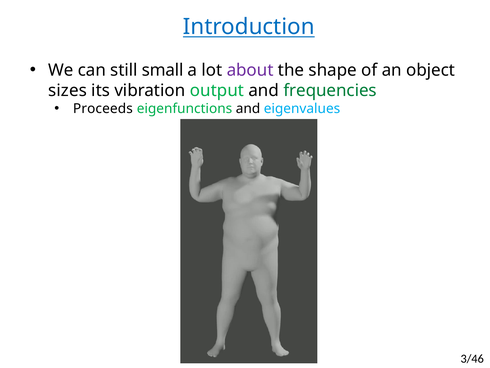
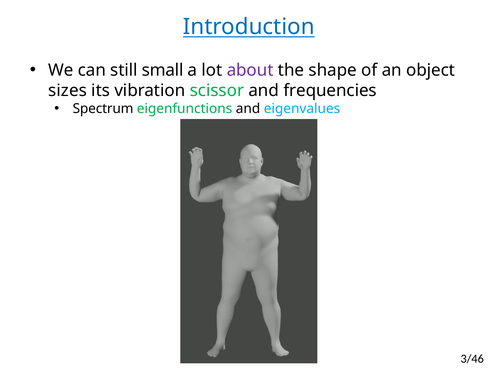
output: output -> scissor (217, 90)
frequencies colour: green -> black (330, 90)
Proceeds: Proceeds -> Spectrum (103, 108)
